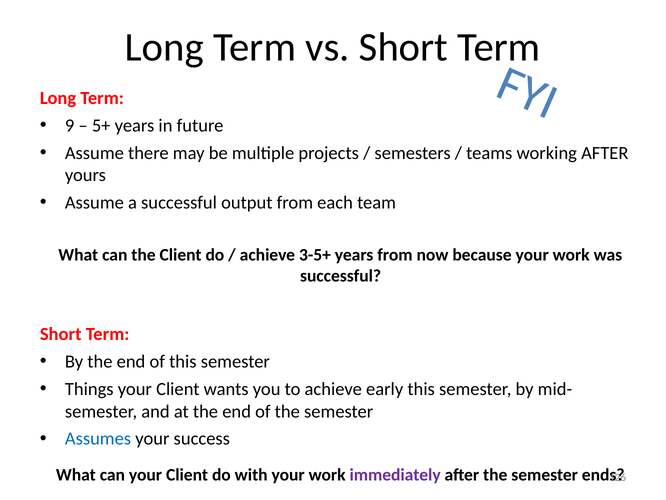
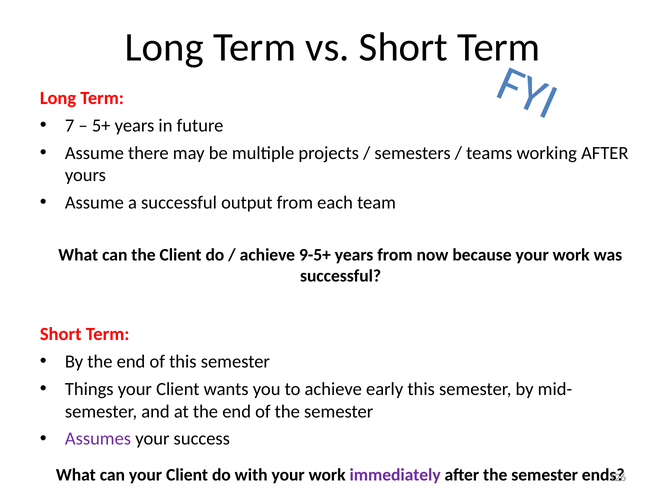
9: 9 -> 7 (70, 125)
3-5+: 3-5+ -> 9-5+ (315, 255)
Assumes colour: blue -> purple (98, 438)
